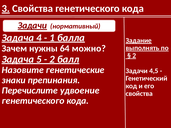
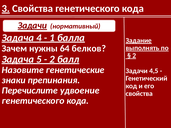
можно: можно -> белков (89, 49)
